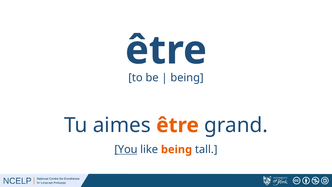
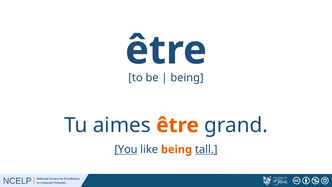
tall underline: none -> present (206, 149)
